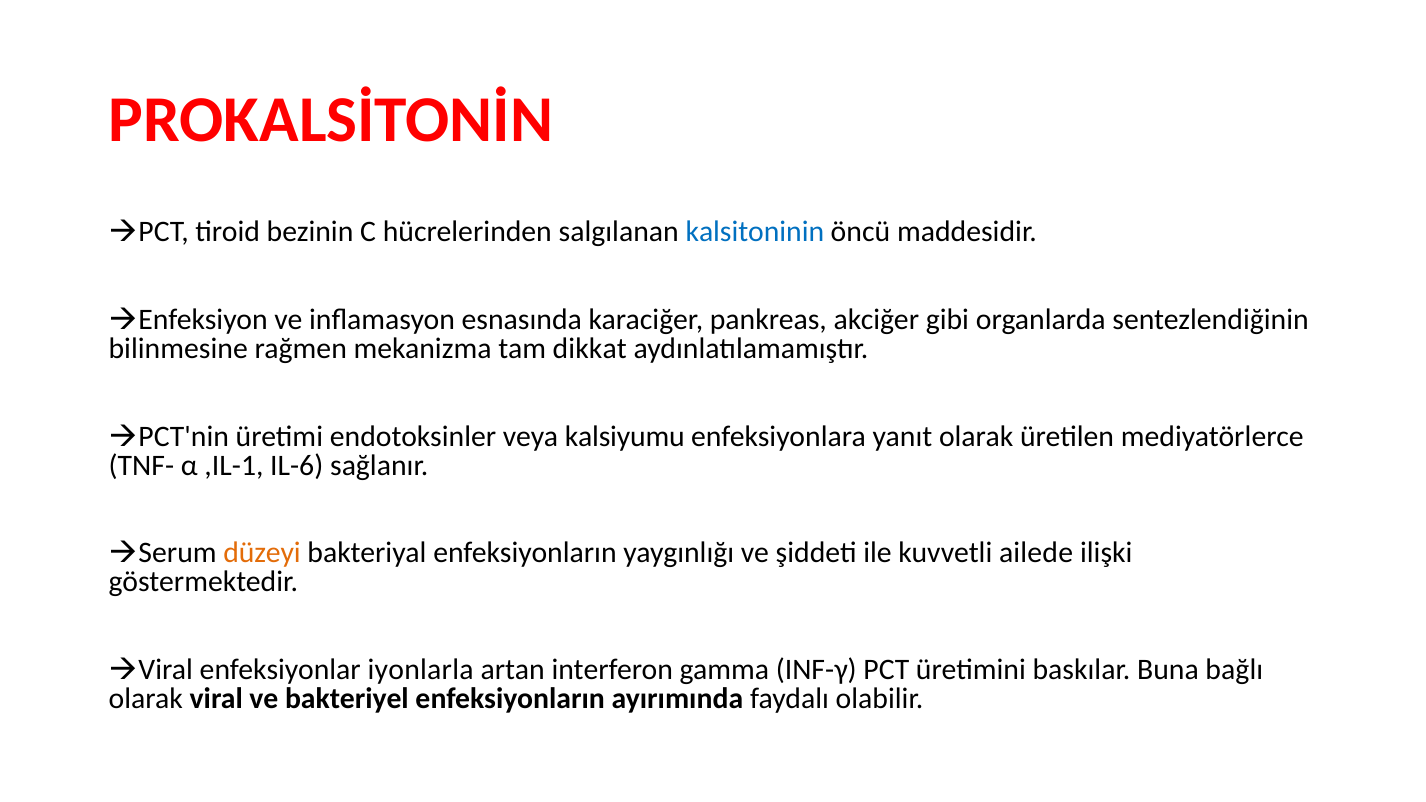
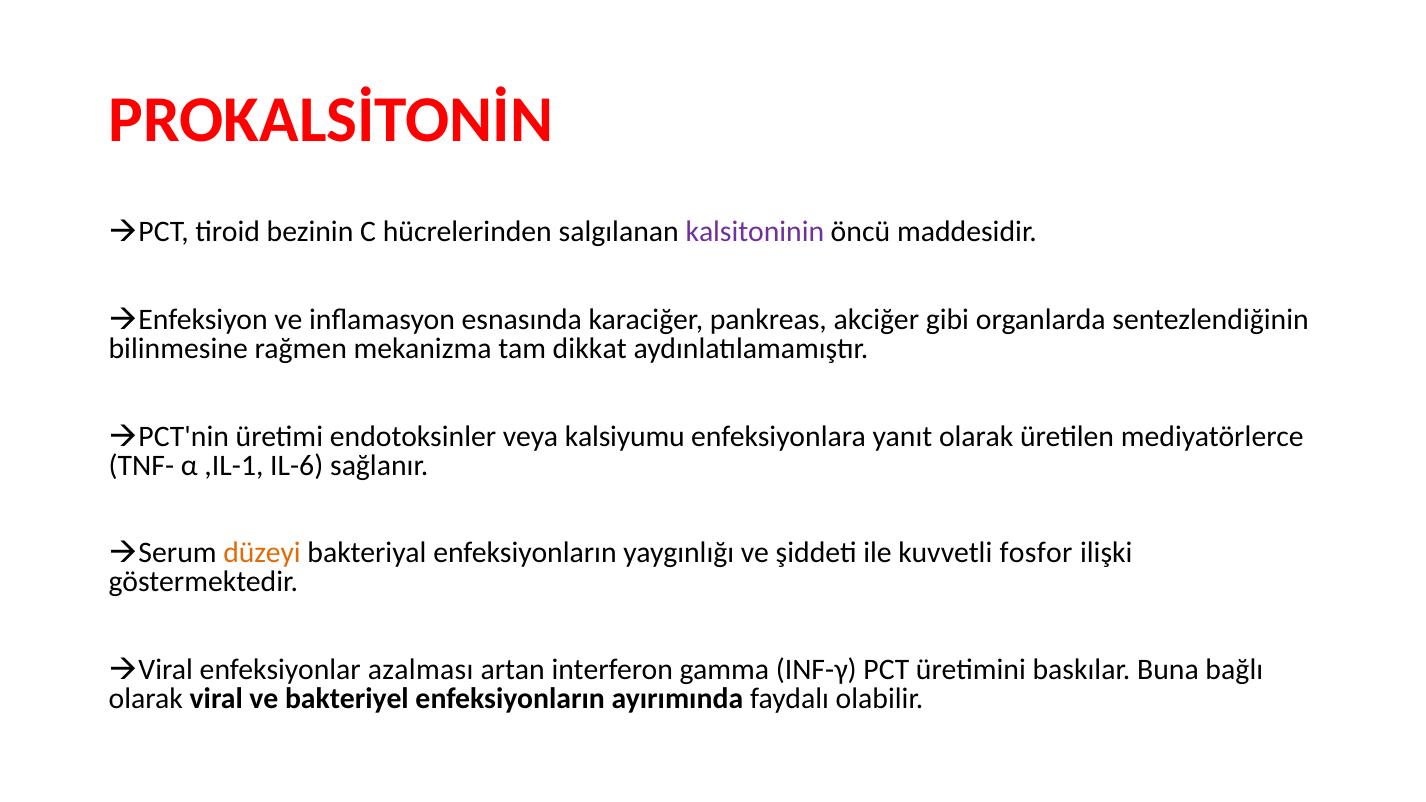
kalsitoninin colour: blue -> purple (755, 232)
ailede: ailede -> fosfor (1036, 553)
iyonlarla: iyonlarla -> azalması (421, 669)
